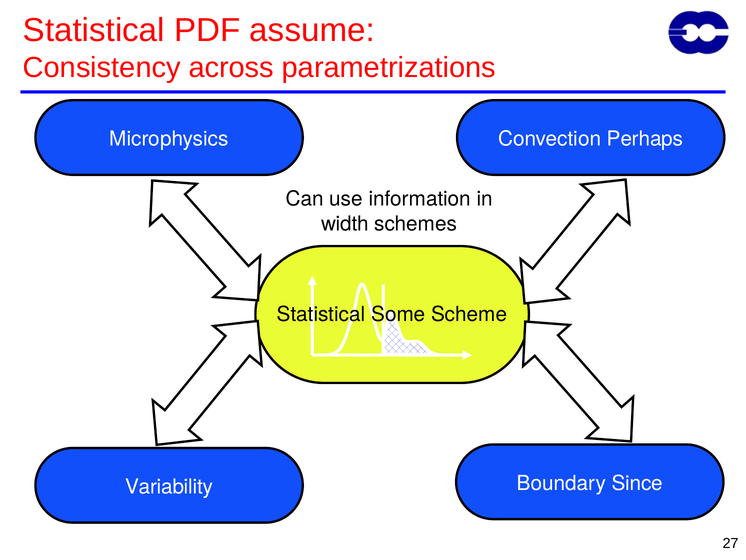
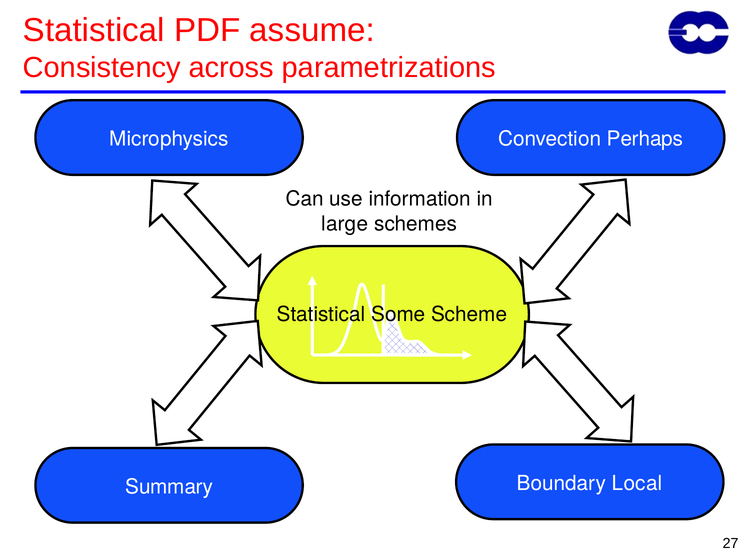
width: width -> large (345, 224)
Since: Since -> Local (637, 483)
Variability: Variability -> Summary (169, 486)
